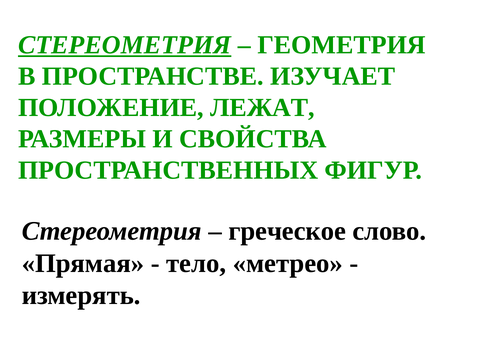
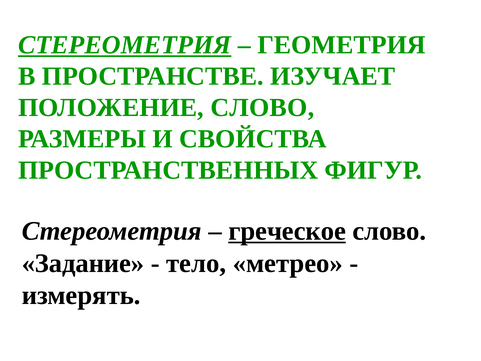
ПОЛОЖЕНИЕ ЛЕЖАТ: ЛЕЖАТ -> СЛОВО (262, 107)
греческое underline: none -> present (287, 231)
Прямая: Прямая -> Задание (83, 263)
